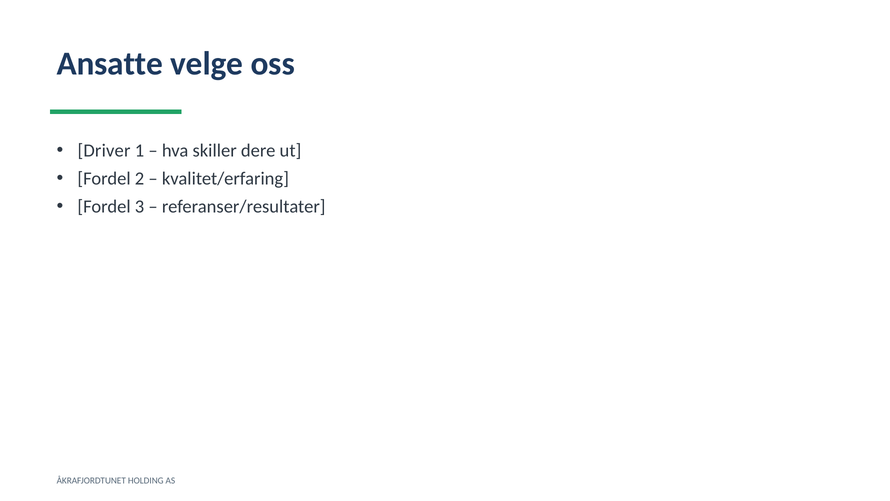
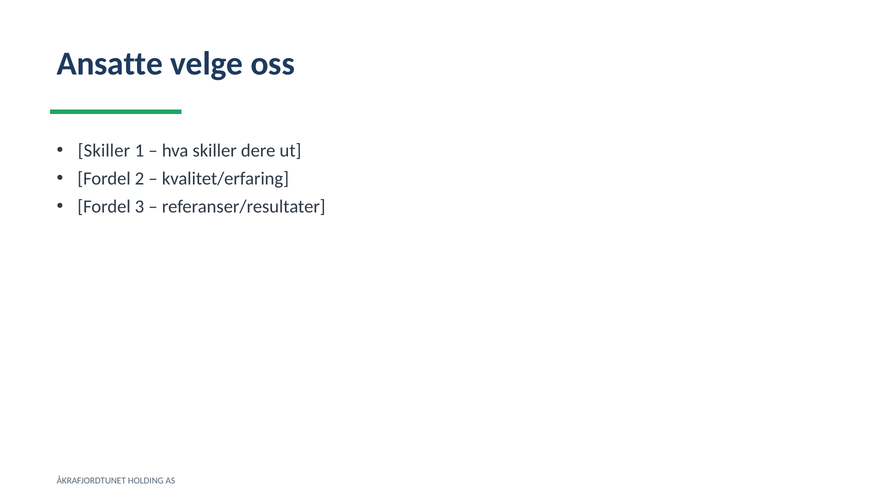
Driver: Driver -> Skiller (104, 151)
